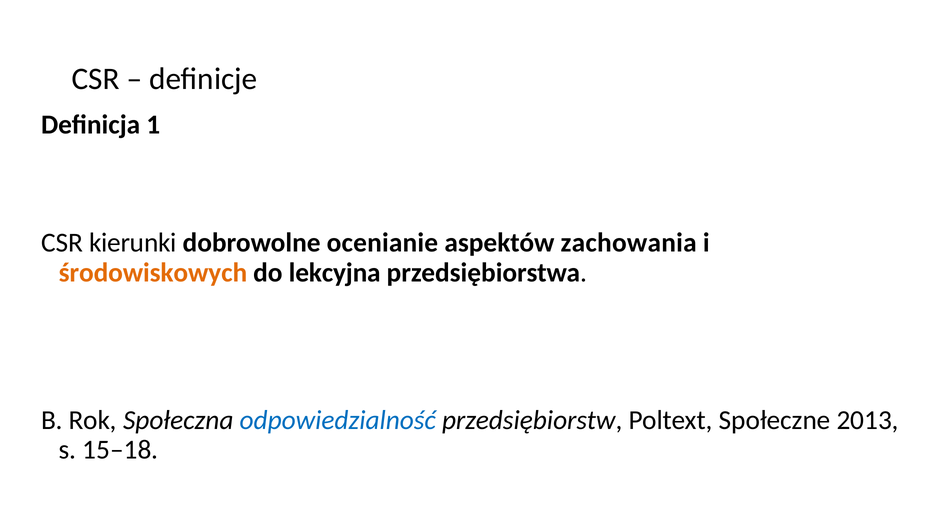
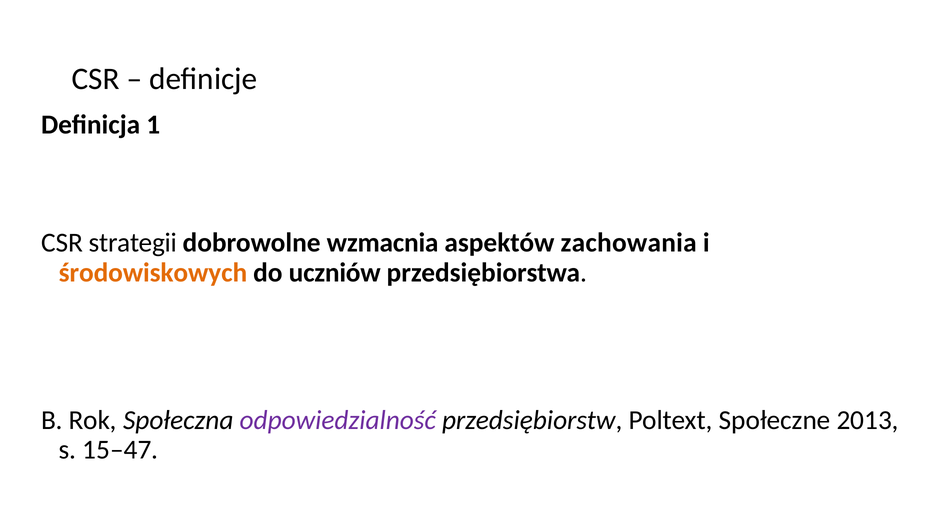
kierunki: kierunki -> strategii (133, 243)
ocenianie: ocenianie -> wzmacnia (383, 243)
lekcyjna: lekcyjna -> uczniów (335, 272)
odpowiedzialność colour: blue -> purple (338, 420)
15–18: 15–18 -> 15–47 (120, 449)
